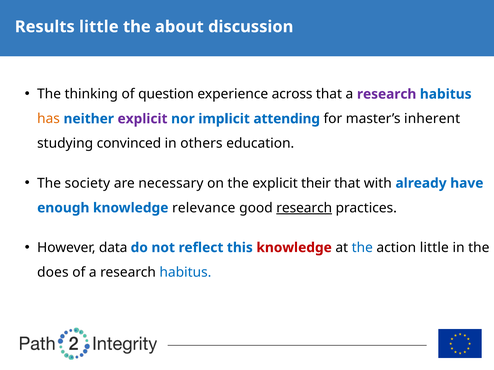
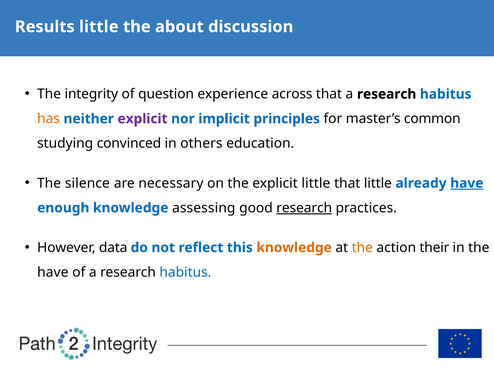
thinking: thinking -> integrity (91, 94)
research colour: purple -> black (387, 94)
attending: attending -> principles (287, 119)
inherent: inherent -> common (432, 119)
society: society -> silence (87, 183)
explicit their: their -> little (316, 183)
that with: with -> little (378, 183)
have underline: none -> present (467, 183)
relevance: relevance -> assessing (204, 208)
knowledge colour: red -> orange (294, 248)
the colour: blue -> orange (362, 248)
action little: little -> their (434, 248)
does: does -> have (53, 273)
